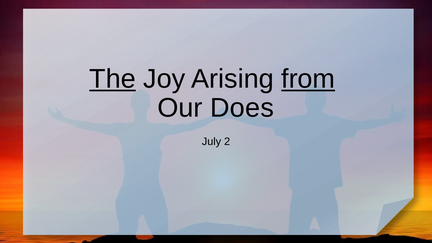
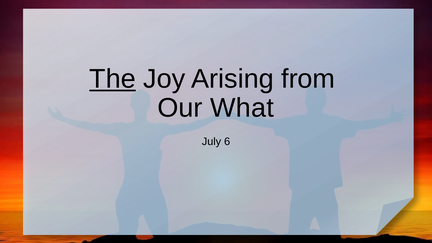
from underline: present -> none (308, 79)
Does: Does -> What (242, 108)
2: 2 -> 6 (227, 142)
